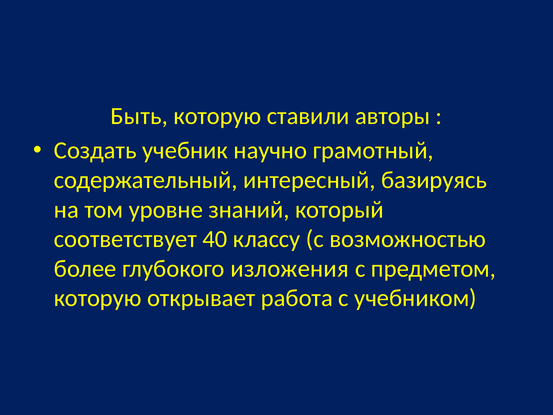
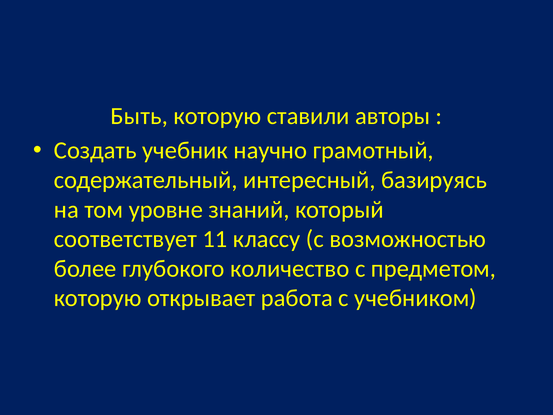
40: 40 -> 11 (215, 239)
изложения: изложения -> количество (290, 268)
